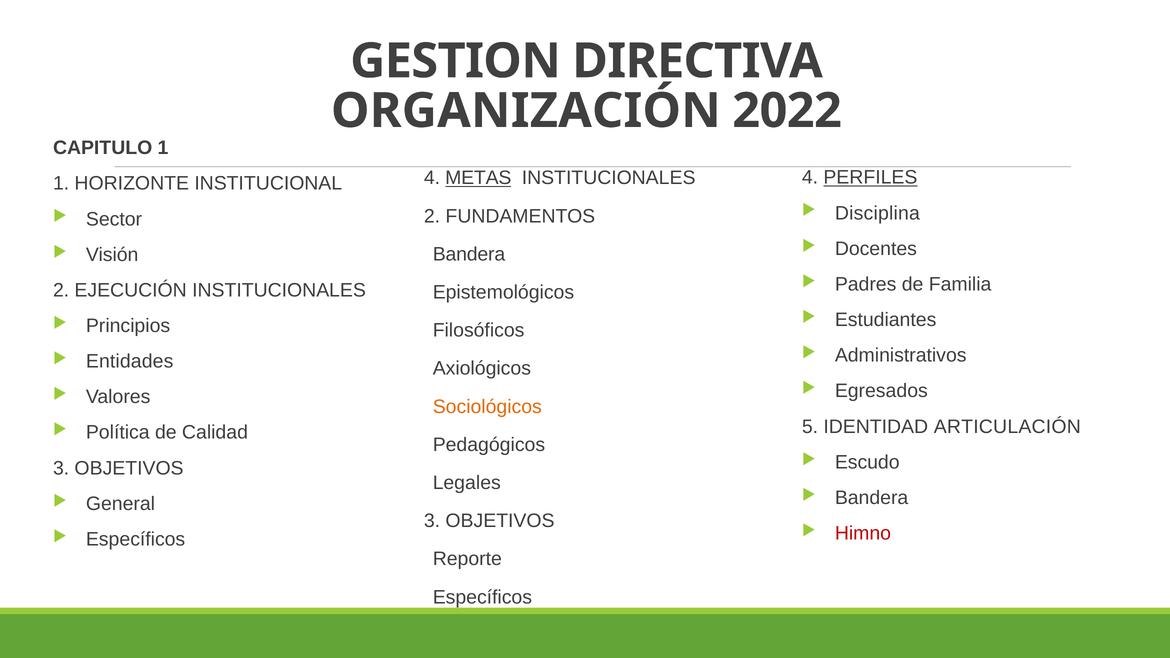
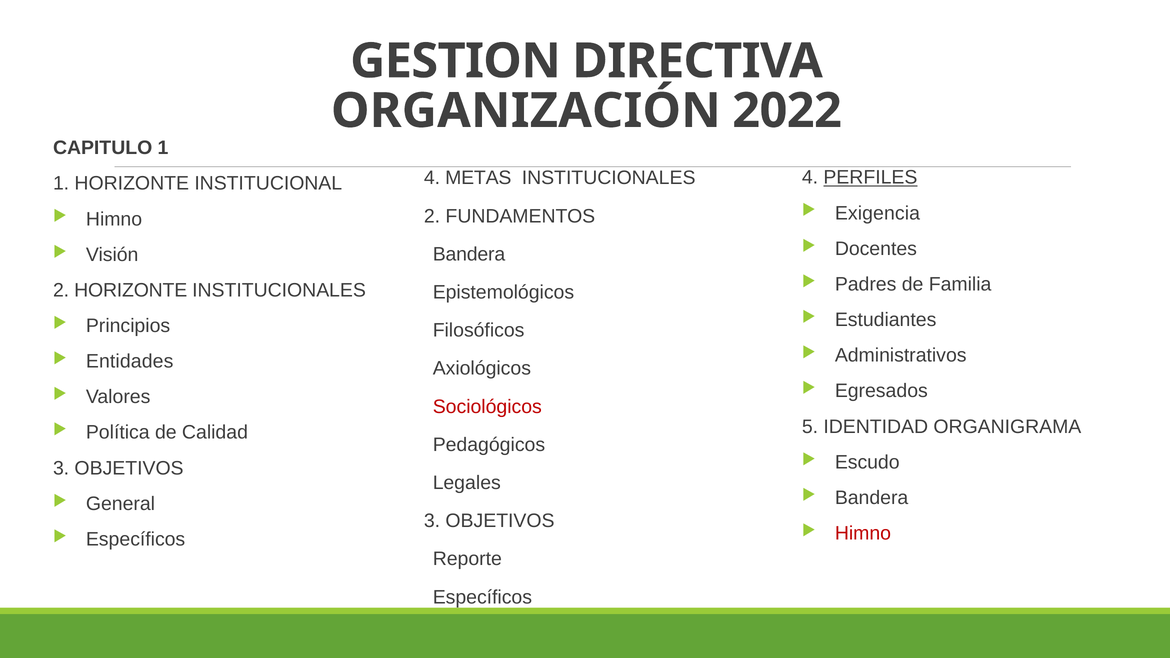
METAS underline: present -> none (478, 178)
Disciplina: Disciplina -> Exigencia (877, 213)
Sector: Sector -> Himno (114, 219)
2 EJECUCIÓN: EJECUCIÓN -> HORIZONTE (131, 290)
Sociológicos colour: orange -> red (487, 407)
ARTICULACIÓN: ARTICULACIÓN -> ORGANIGRAMA (1007, 427)
